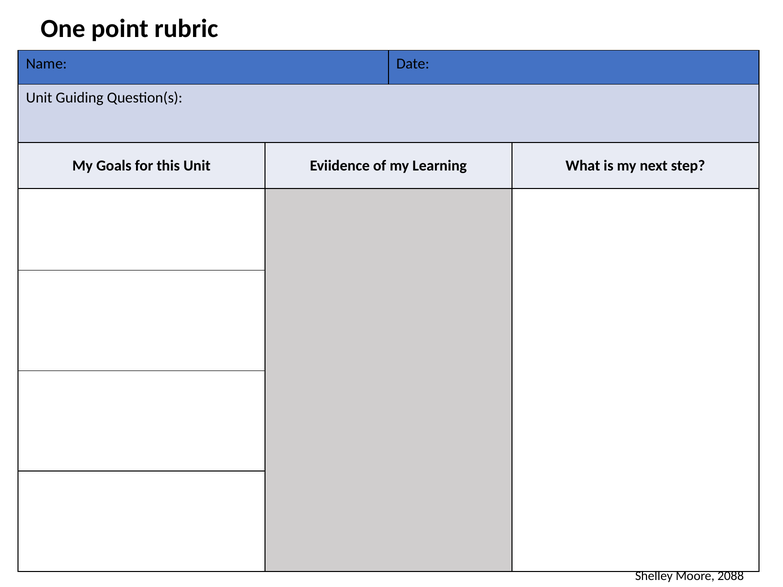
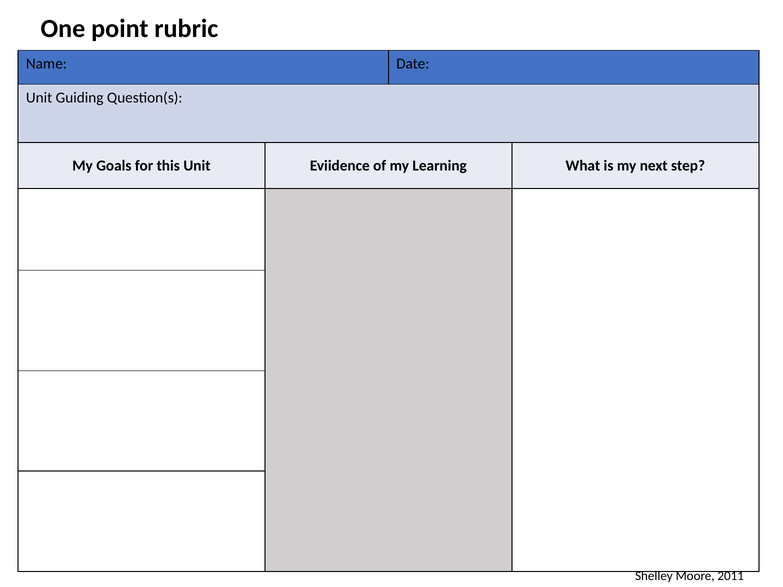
2088: 2088 -> 2011 (731, 576)
